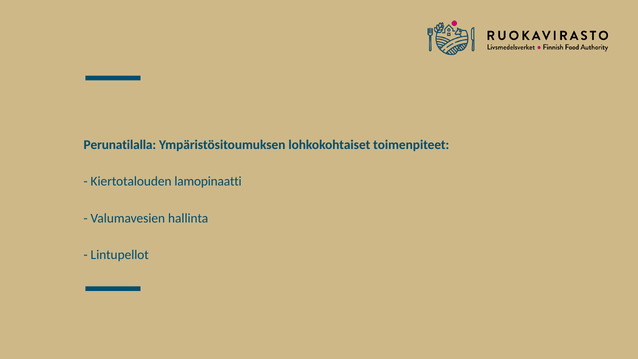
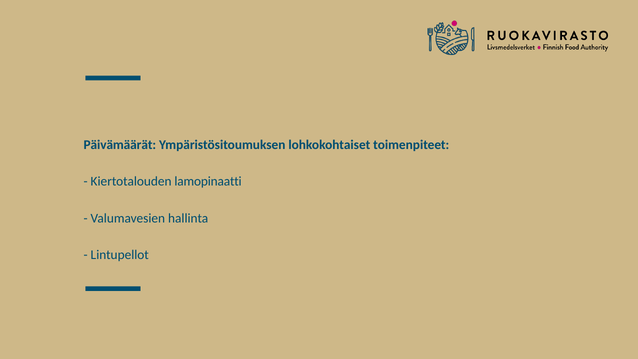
Perunatilalla: Perunatilalla -> Päivämäärät (120, 145)
